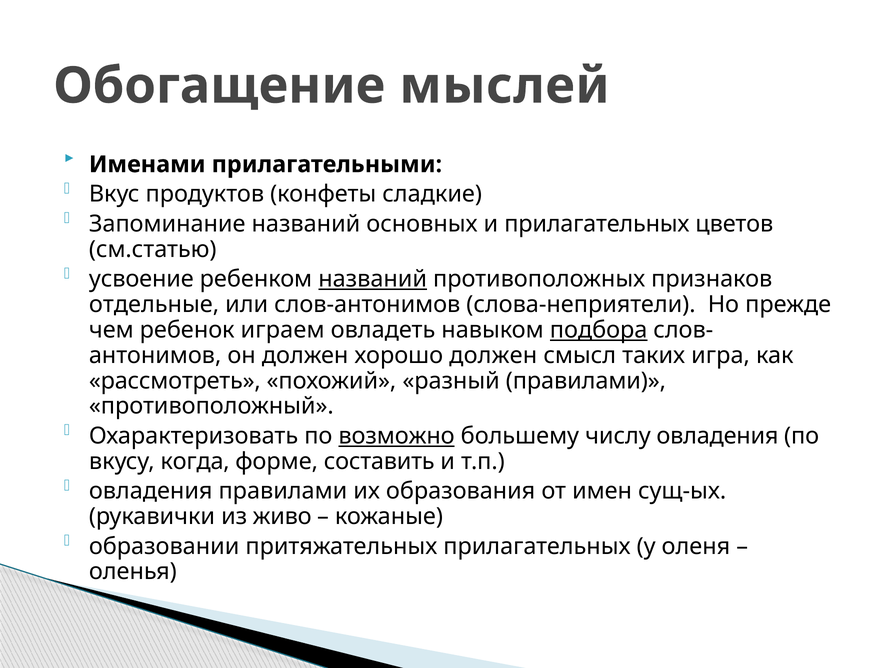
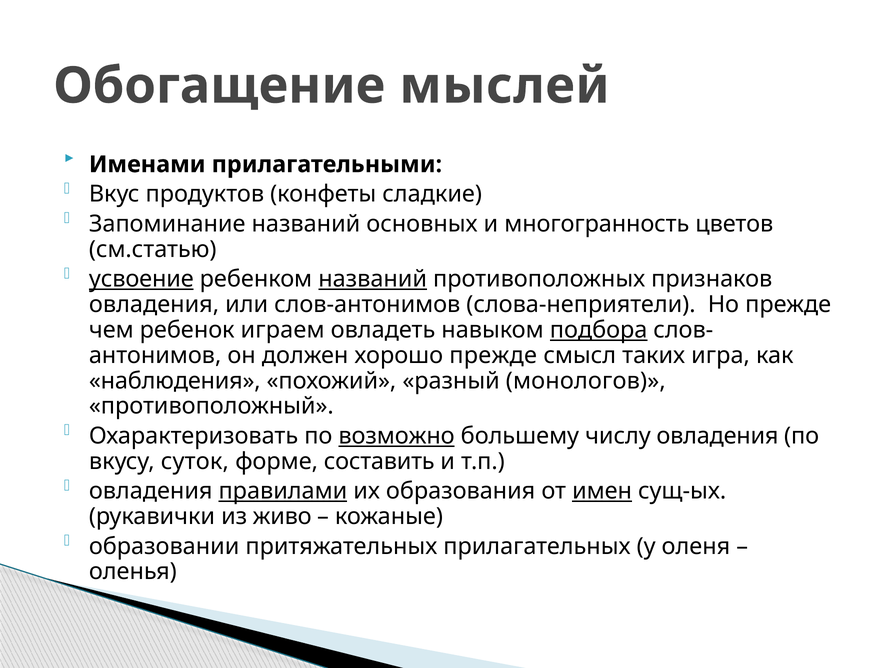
и прилагательных: прилагательных -> многогранность (597, 224)
усвоение underline: none -> present (141, 279)
отдельные: отдельные -> овладения (154, 305)
хорошо должен: должен -> прежде (493, 356)
рассмотреть: рассмотреть -> наблюдения (175, 381)
разный правилами: правилами -> монологов (586, 381)
когда: когда -> суток (195, 462)
правилами underline: none -> present (283, 491)
имен underline: none -> present (602, 491)
